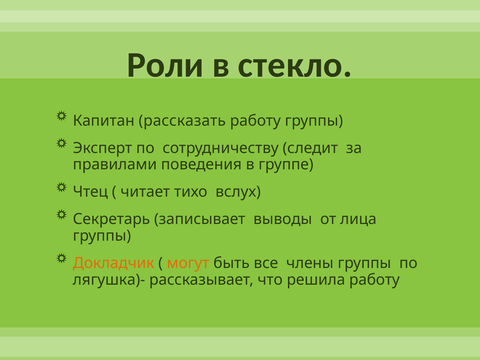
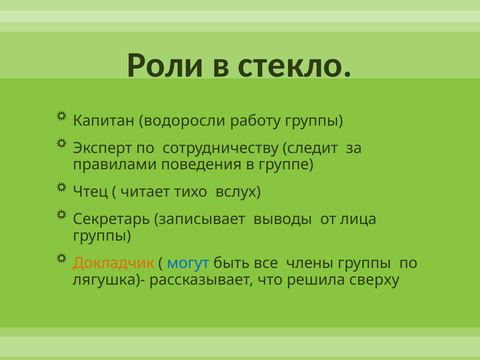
рассказать: рассказать -> водоросли (182, 121)
могут colour: orange -> blue (188, 263)
решила работу: работу -> сверху (374, 280)
